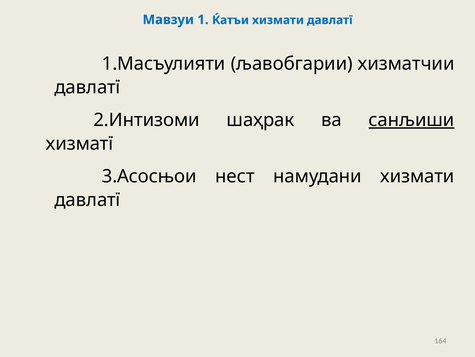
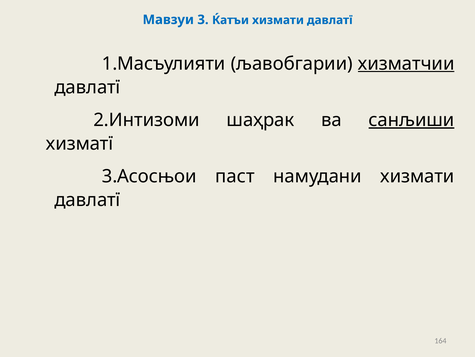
1: 1 -> 3 (203, 20)
хизматчии underline: none -> present (406, 63)
нест: нест -> паст (235, 176)
